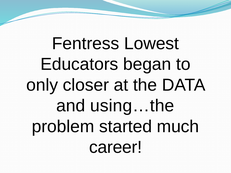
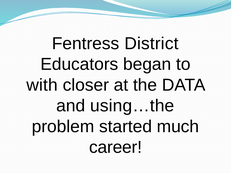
Lowest: Lowest -> District (151, 44)
only: only -> with (42, 85)
